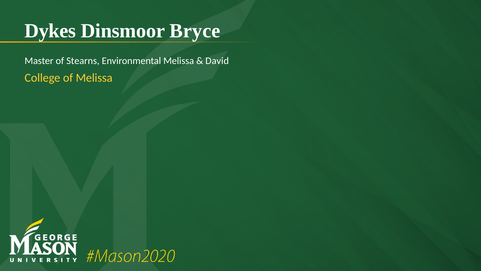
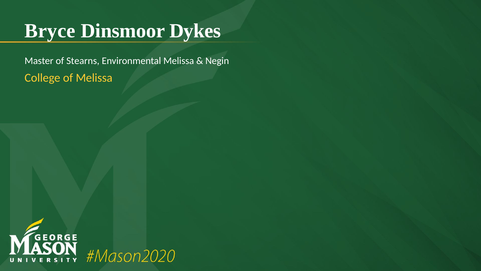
Dykes: Dykes -> Bryce (50, 31)
Bryce: Bryce -> Dykes (195, 31)
David: David -> Negin (217, 61)
